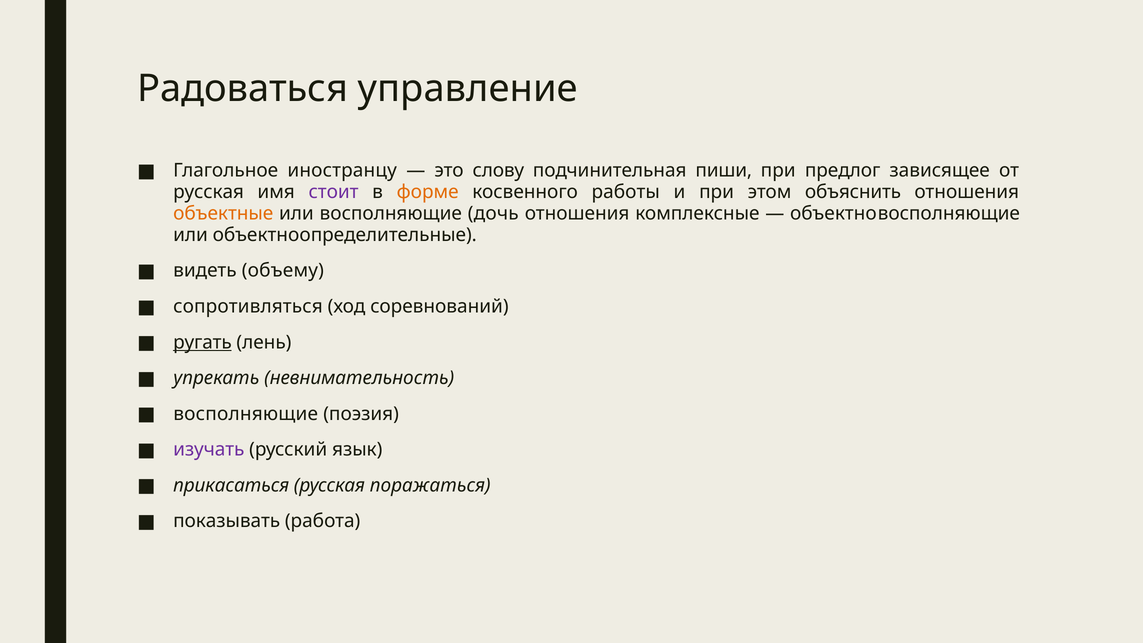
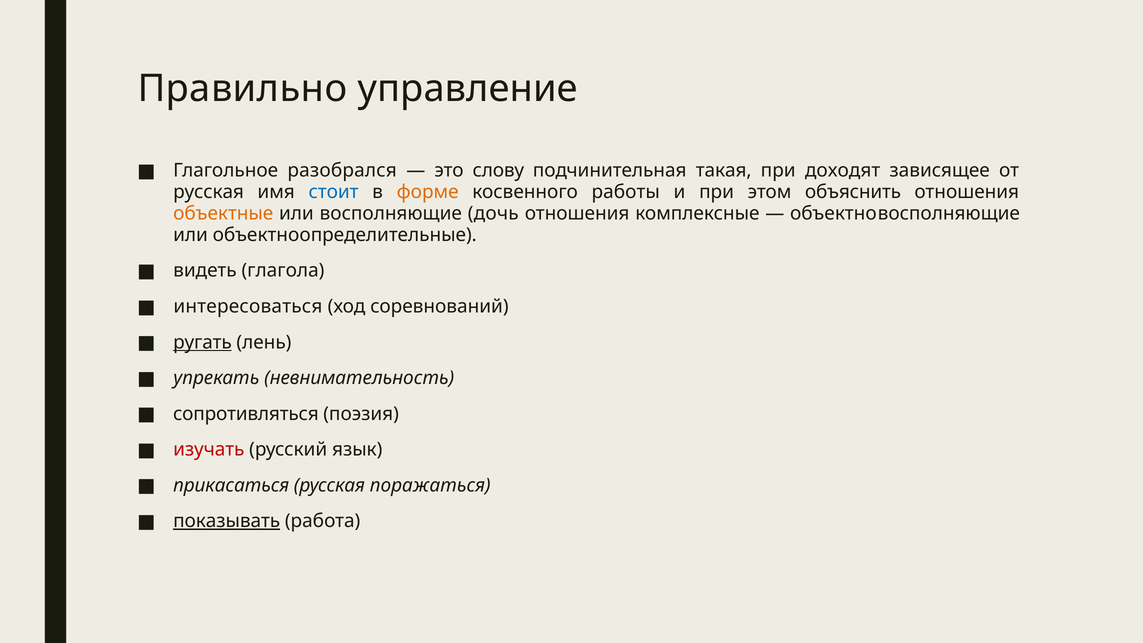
Радоваться: Радоваться -> Правильно (242, 89)
иностранцу: иностранцу -> разобрался (342, 170)
пиши: пиши -> такая (724, 170)
предлог: предлог -> доходят (843, 170)
стоит colour: purple -> blue (334, 192)
объему: объему -> глагола (283, 271)
сопротивляться: сопротивляться -> интересоваться (248, 306)
восполняющие: восполняющие -> сопротивляться (246, 414)
изучать colour: purple -> red (209, 450)
показывать underline: none -> present (227, 521)
